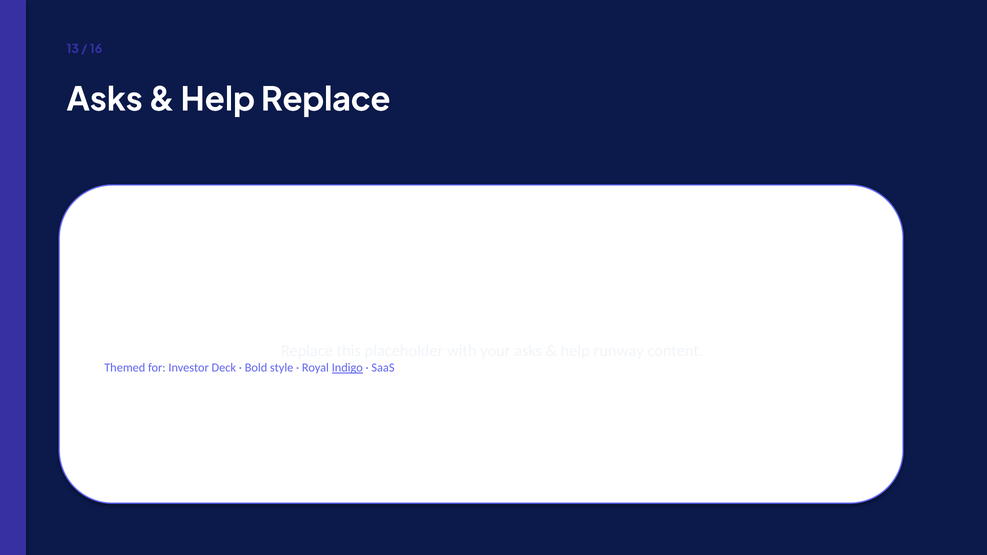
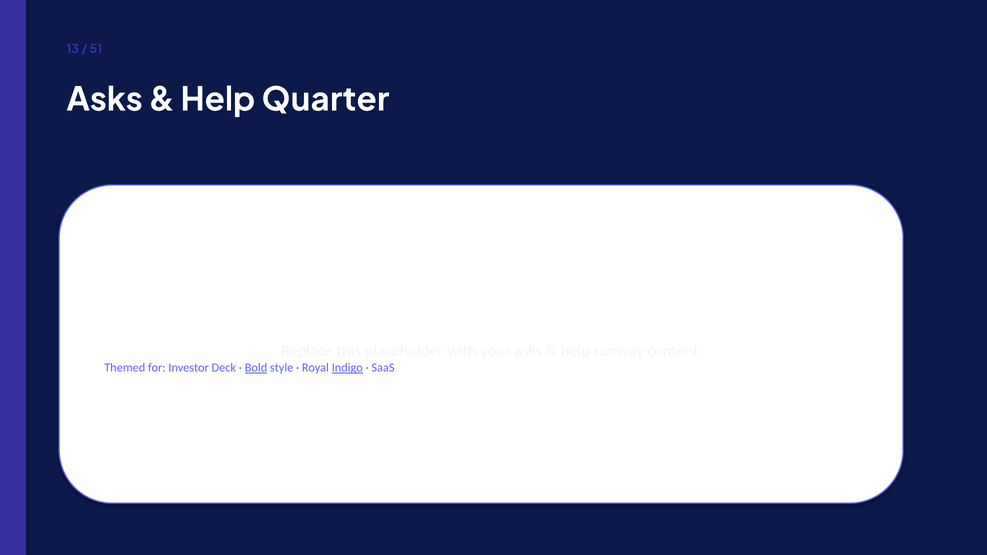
16: 16 -> 51 (96, 49)
Help Replace: Replace -> Quarter (325, 100)
Bold underline: none -> present (256, 368)
